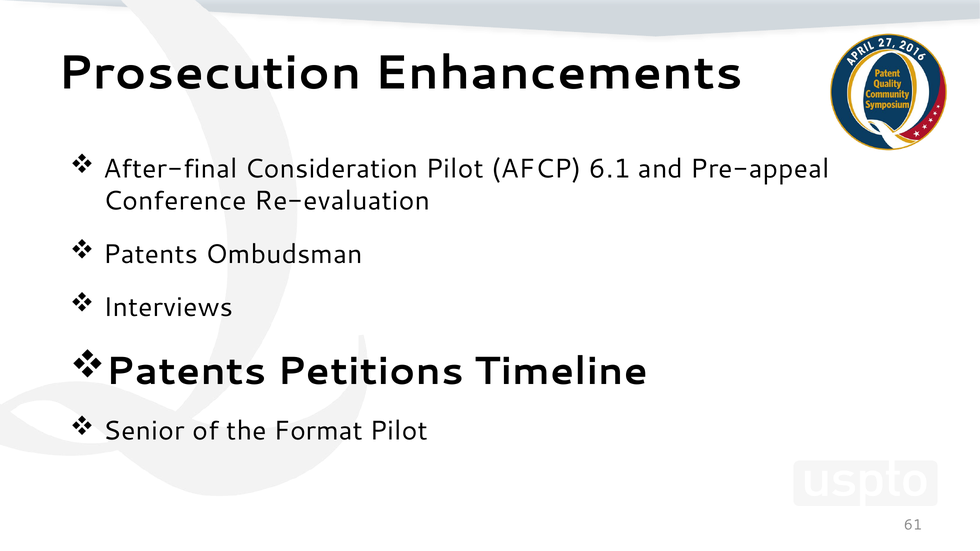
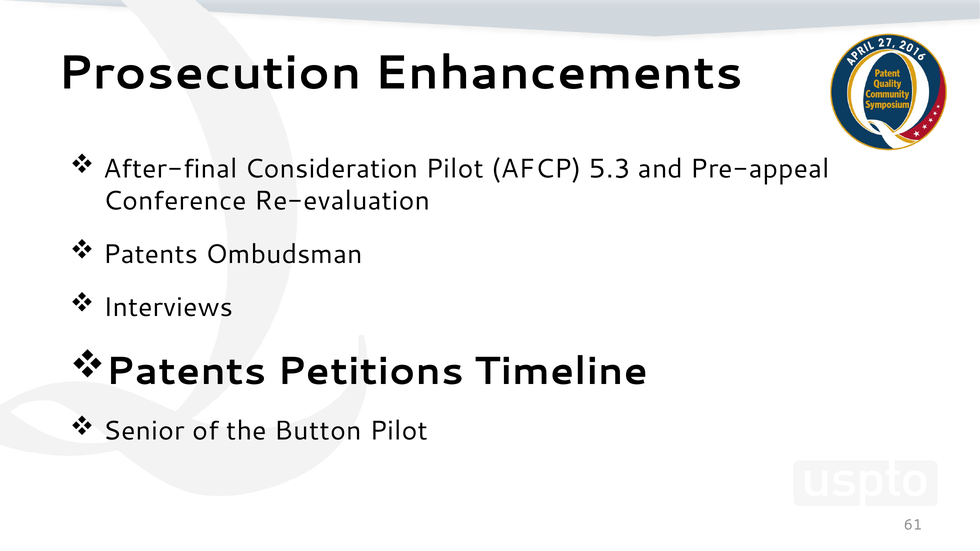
6.1: 6.1 -> 5.3 (610, 169)
Format: Format -> Button (318, 431)
